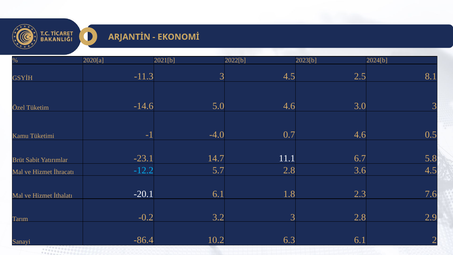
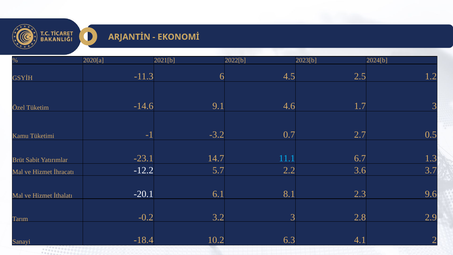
-11.3 3: 3 -> 6 (222, 76)
8.1: 8.1 -> 1.2 (431, 76)
5.0: 5.0 -> 9.1 (218, 106)
3.0: 3.0 -> 1.7 (360, 106)
-4.0: -4.0 -> -3.2 (217, 134)
0.7 4.6: 4.6 -> 2.7 (360, 134)
11.1 colour: white -> light blue (287, 158)
5.8: 5.8 -> 1.3 (431, 158)
-12.2 colour: light blue -> white (144, 170)
5.7 2.8: 2.8 -> 2.2 (289, 170)
3.6 4.5: 4.5 -> 3.7 (431, 170)
1.8: 1.8 -> 8.1 (289, 194)
7.6: 7.6 -> 9.6 (431, 194)
-86.4: -86.4 -> -18.4 (144, 240)
6.3 6.1: 6.1 -> 4.1 (360, 240)
